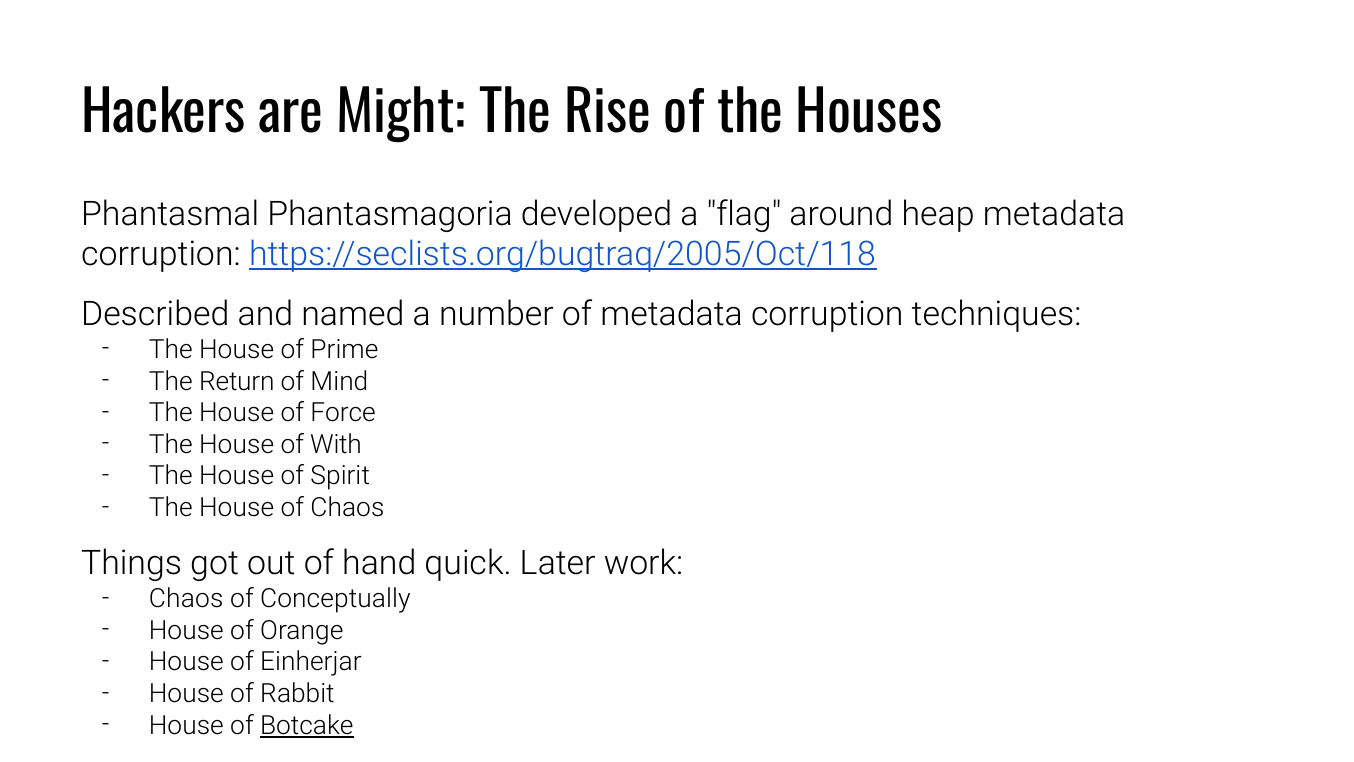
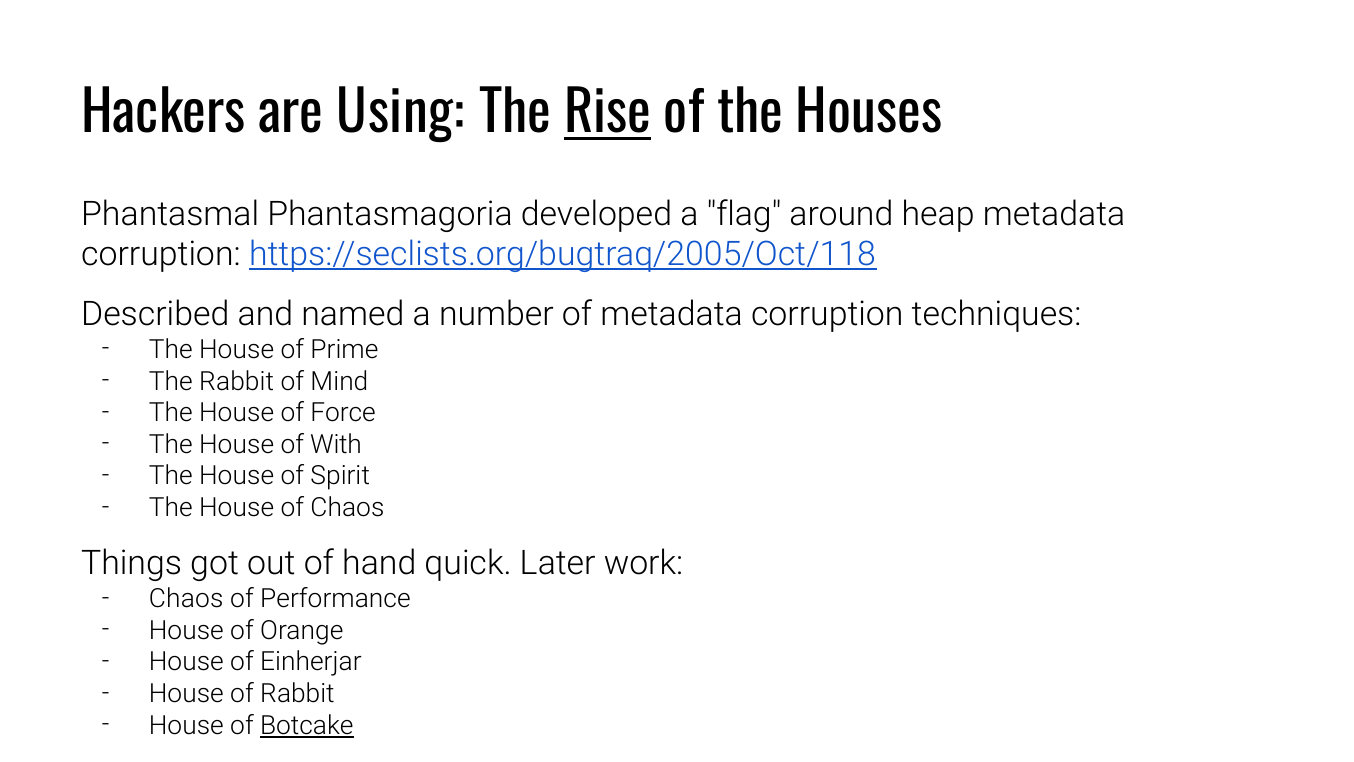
Might: Might -> Using (401, 114)
Rise underline: none -> present (608, 114)
The Return: Return -> Rabbit (237, 381)
Conceptually: Conceptually -> Performance (335, 599)
